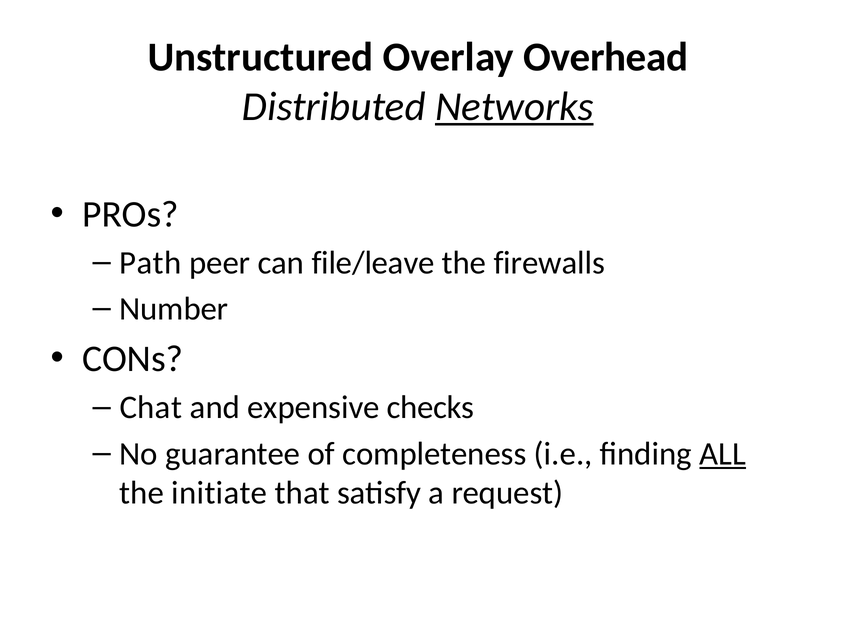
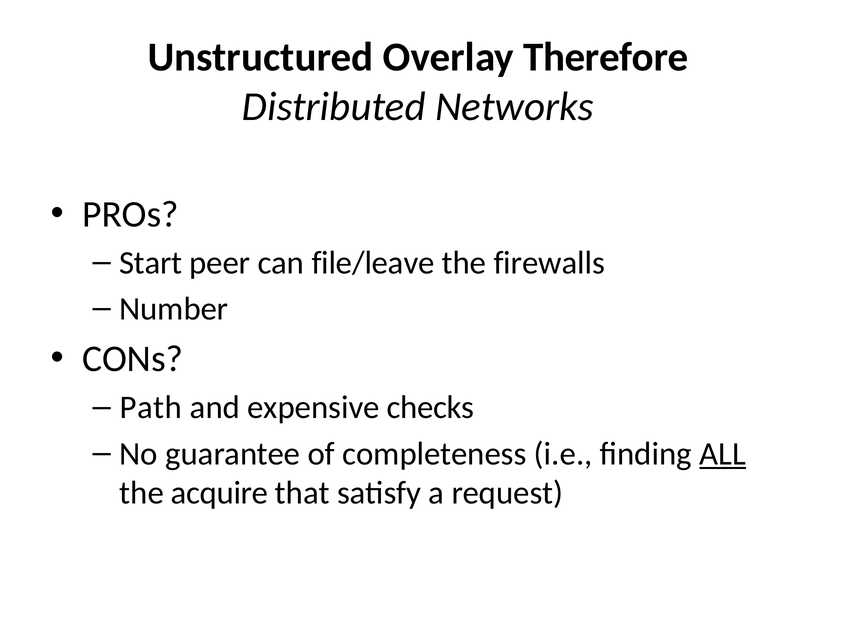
Overhead: Overhead -> Therefore (606, 57)
Networks underline: present -> none (514, 106)
Path: Path -> Start (151, 263)
Chat: Chat -> Path (151, 407)
initiate: initiate -> acquire (220, 493)
